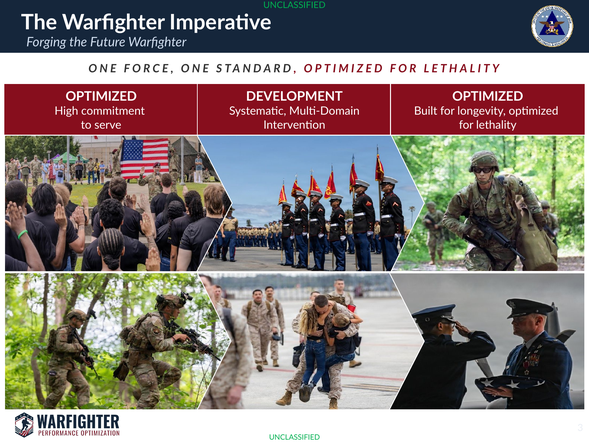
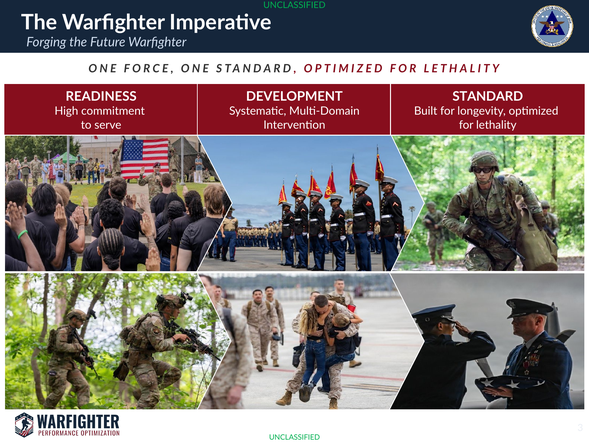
OPTIMIZED: OPTIMIZED -> READINESS (101, 97)
OPTIMIZED: OPTIMIZED -> STANDARD (488, 97)
